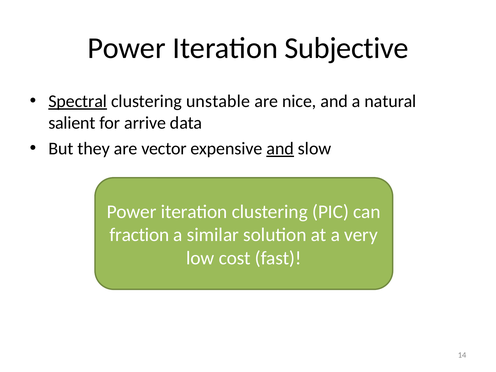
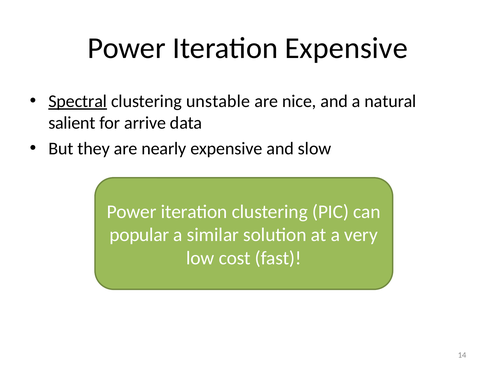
Iteration Subjective: Subjective -> Expensive (346, 48)
vector: vector -> nearly (164, 149)
and underline: present -> none (280, 149)
fraction: fraction -> popular (139, 235)
